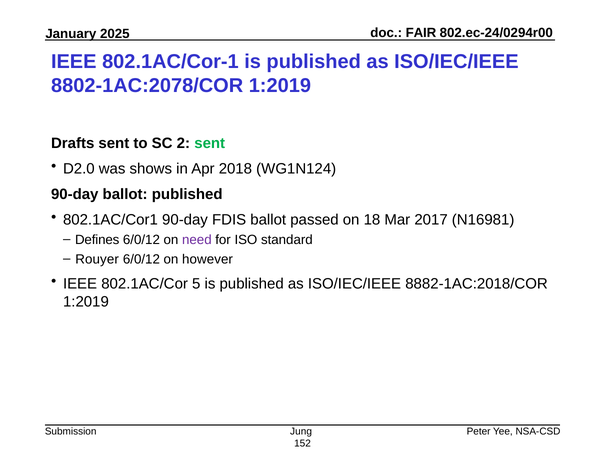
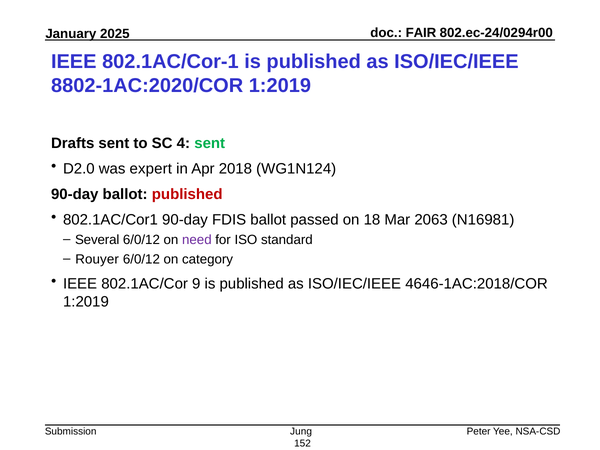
8802-1AC:2078/COR: 8802-1AC:2078/COR -> 8802-1AC:2020/COR (147, 85)
2: 2 -> 4 (183, 143)
shows: shows -> expert (151, 169)
published colour: black -> red (187, 194)
2017: 2017 -> 2063 (431, 220)
Defines: Defines -> Several (97, 240)
however: however -> category (208, 259)
5: 5 -> 9 (196, 284)
8882-1AC:2018/COR: 8882-1AC:2018/COR -> 4646-1AC:2018/COR (477, 284)
